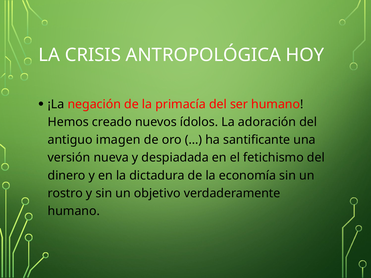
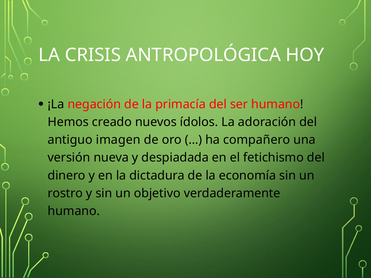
santificante: santificante -> compañero (257, 140)
